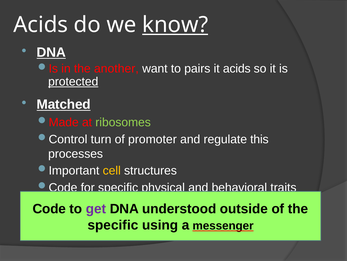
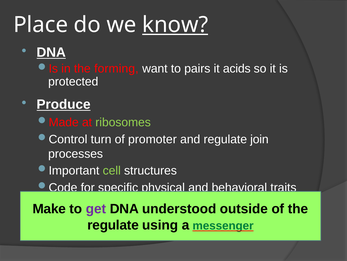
Acids: Acids -> Place (41, 25)
another: another -> forming (116, 68)
protected underline: present -> none (73, 82)
Matched: Matched -> Produce (64, 104)
this: this -> join (259, 139)
cell colour: yellow -> light green (112, 170)
Code: Code -> Make (49, 208)
specific: specific -> regulate (113, 224)
messenger colour: black -> green (223, 225)
